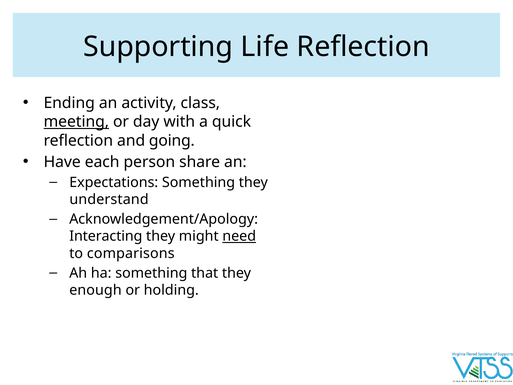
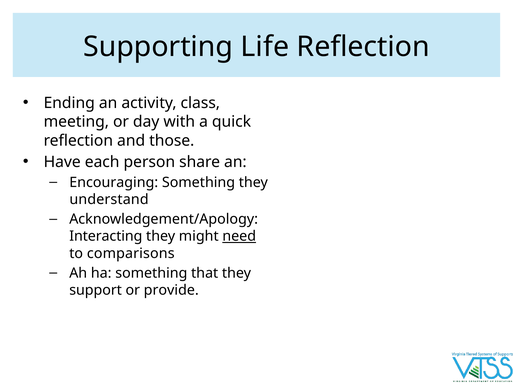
meeting underline: present -> none (76, 122)
going: going -> those (172, 140)
Expectations: Expectations -> Encouraging (114, 182)
enough: enough -> support (96, 290)
holding: holding -> provide (171, 290)
